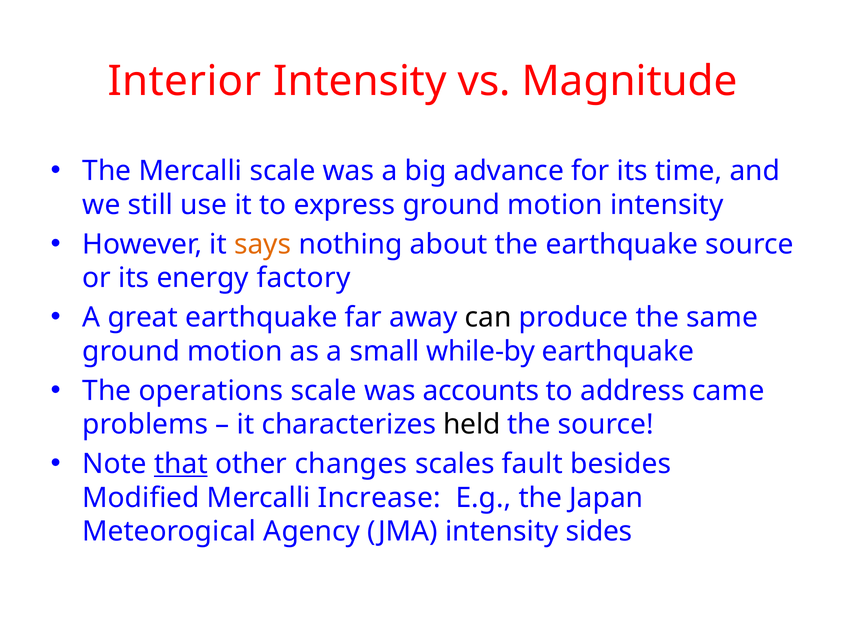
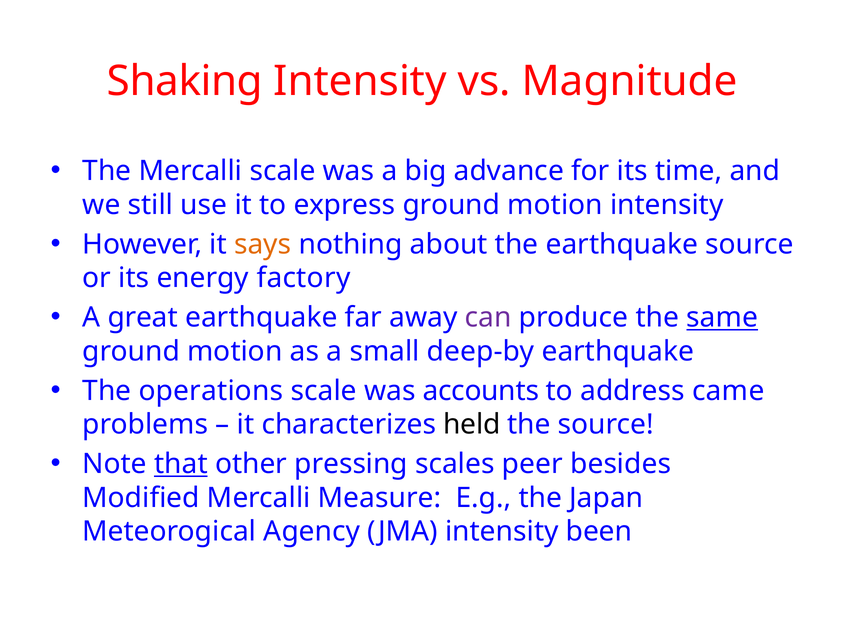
Interior: Interior -> Shaking (185, 81)
can colour: black -> purple (488, 317)
same underline: none -> present (722, 317)
while-by: while-by -> deep-by (481, 351)
changes: changes -> pressing (351, 464)
fault: fault -> peer (532, 464)
Increase: Increase -> Measure (379, 498)
sides: sides -> been (599, 531)
